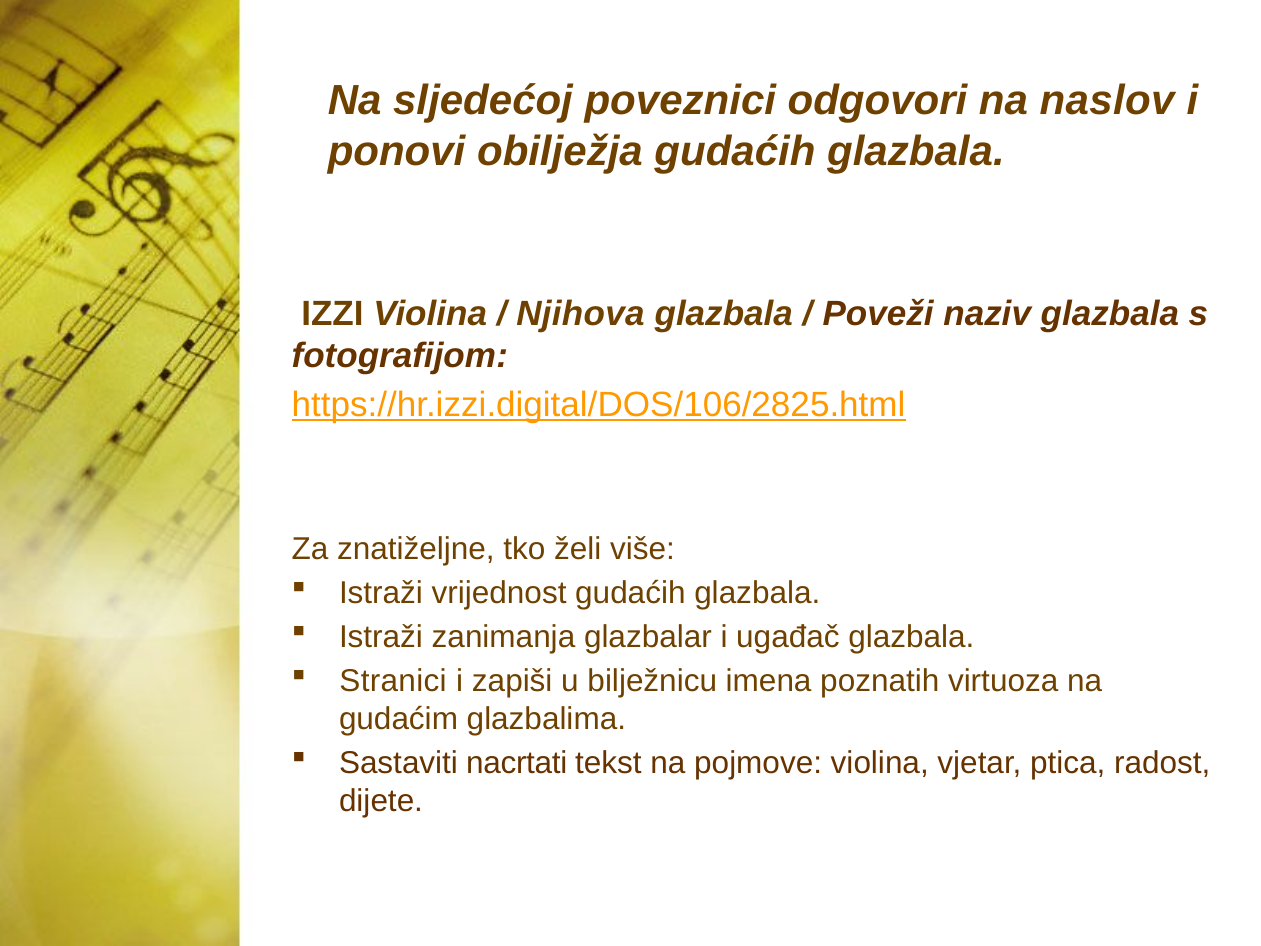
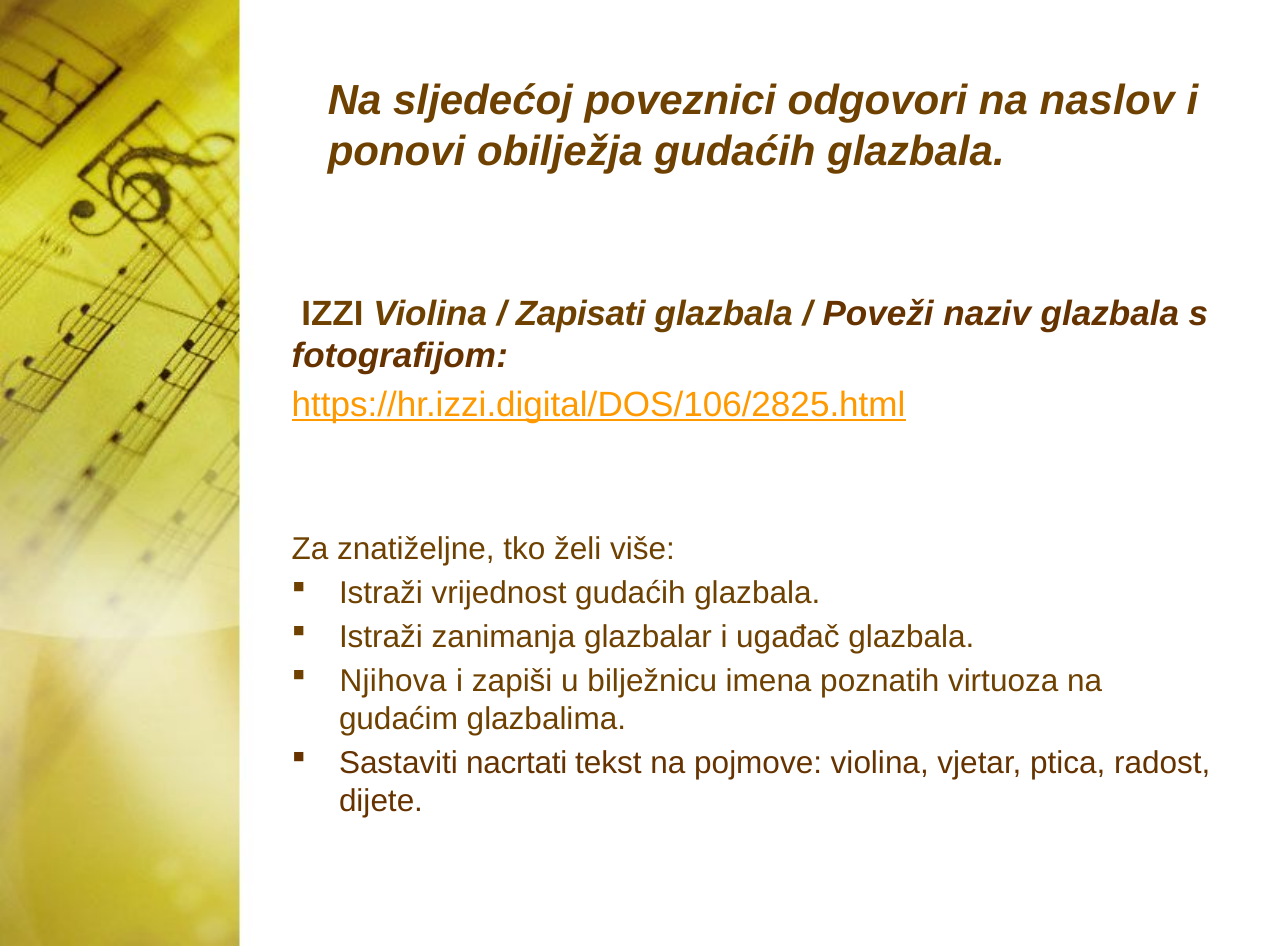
Njihova: Njihova -> Zapisati (581, 314)
Stranici: Stranici -> Njihova (393, 681)
